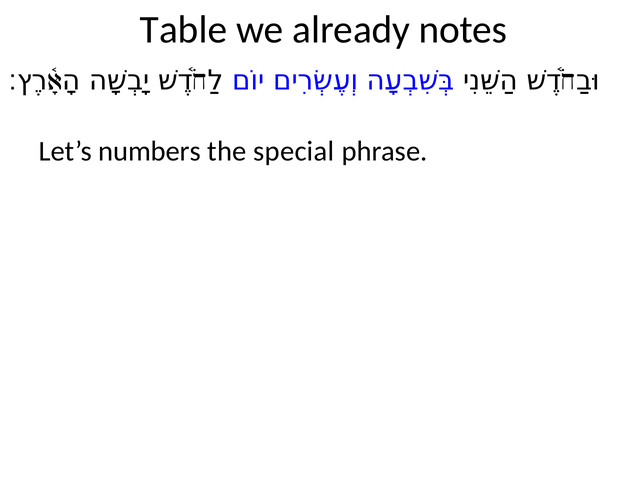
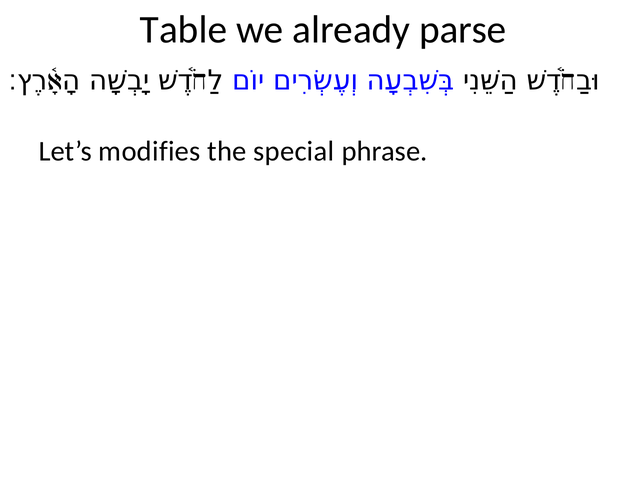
notes: notes -> parse (463, 30)
numbers: numbers -> modifies (149, 151)
